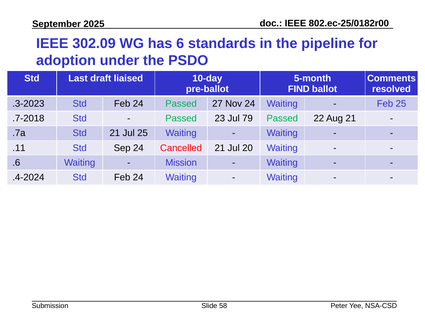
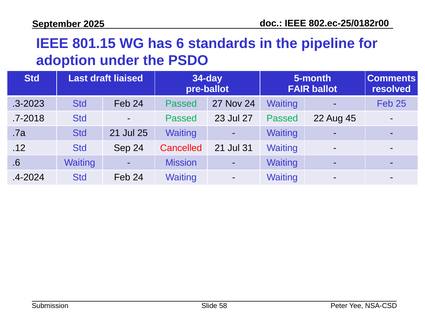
302.09: 302.09 -> 801.15 (94, 44)
10-day: 10-day -> 34-day (207, 78)
FIND: FIND -> FAIR (299, 89)
Jul 79: 79 -> 27 (248, 118)
Aug 21: 21 -> 45 (351, 118)
.11: .11 -> .12 (19, 148)
20: 20 -> 31 (248, 148)
